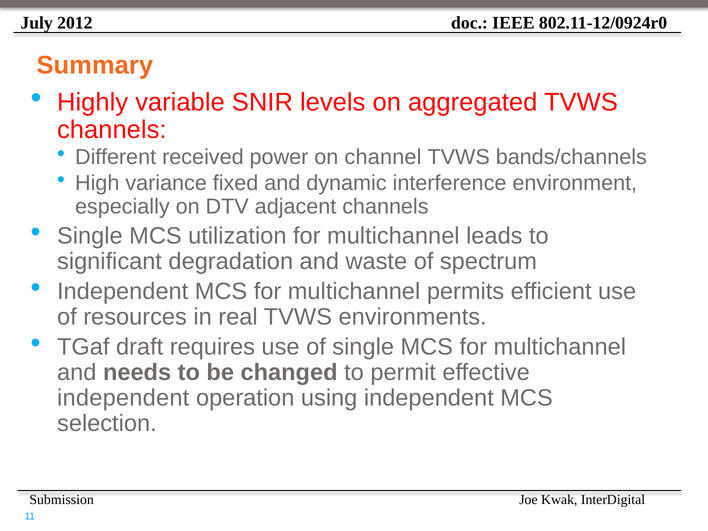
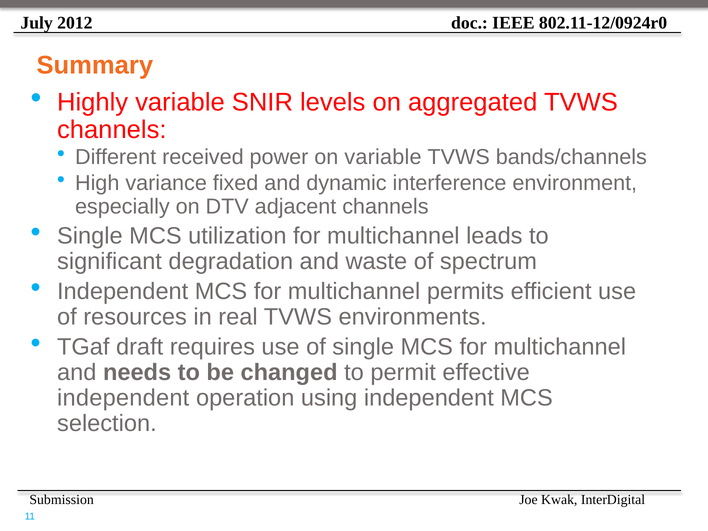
on channel: channel -> variable (383, 157)
